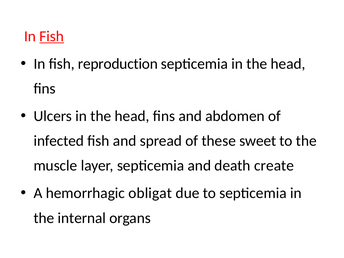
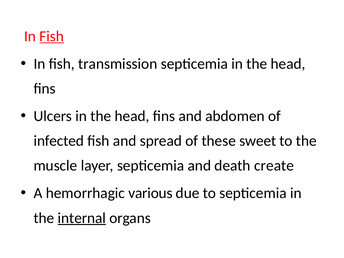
reproduction: reproduction -> transmission (118, 64)
obligat: obligat -> various (150, 193)
internal underline: none -> present (82, 218)
